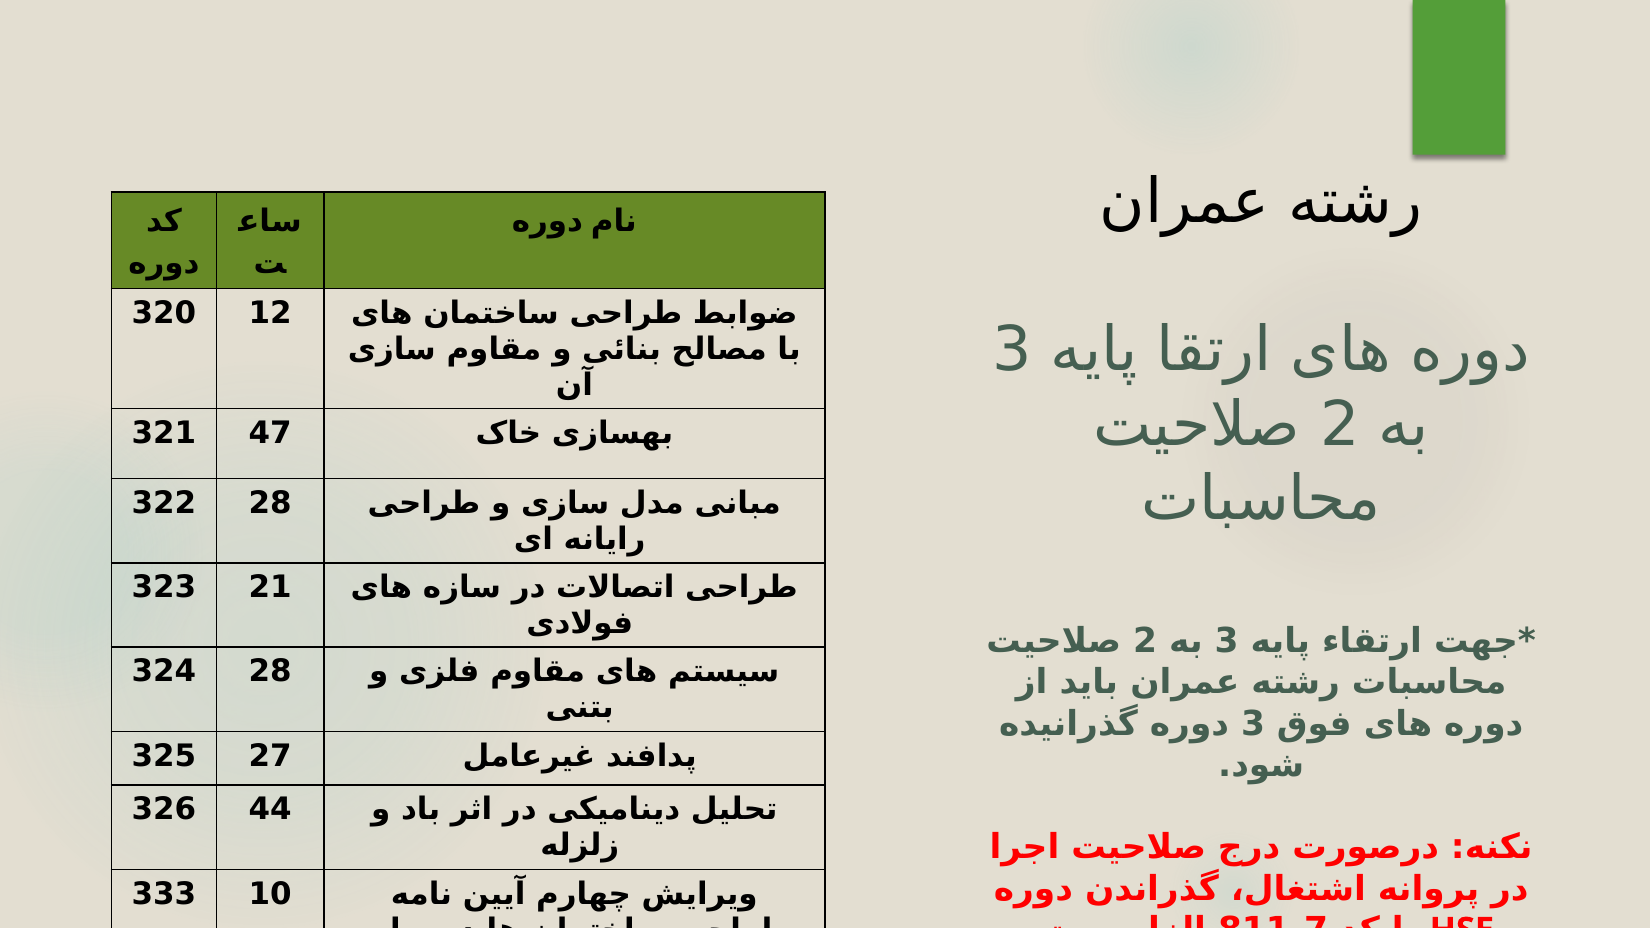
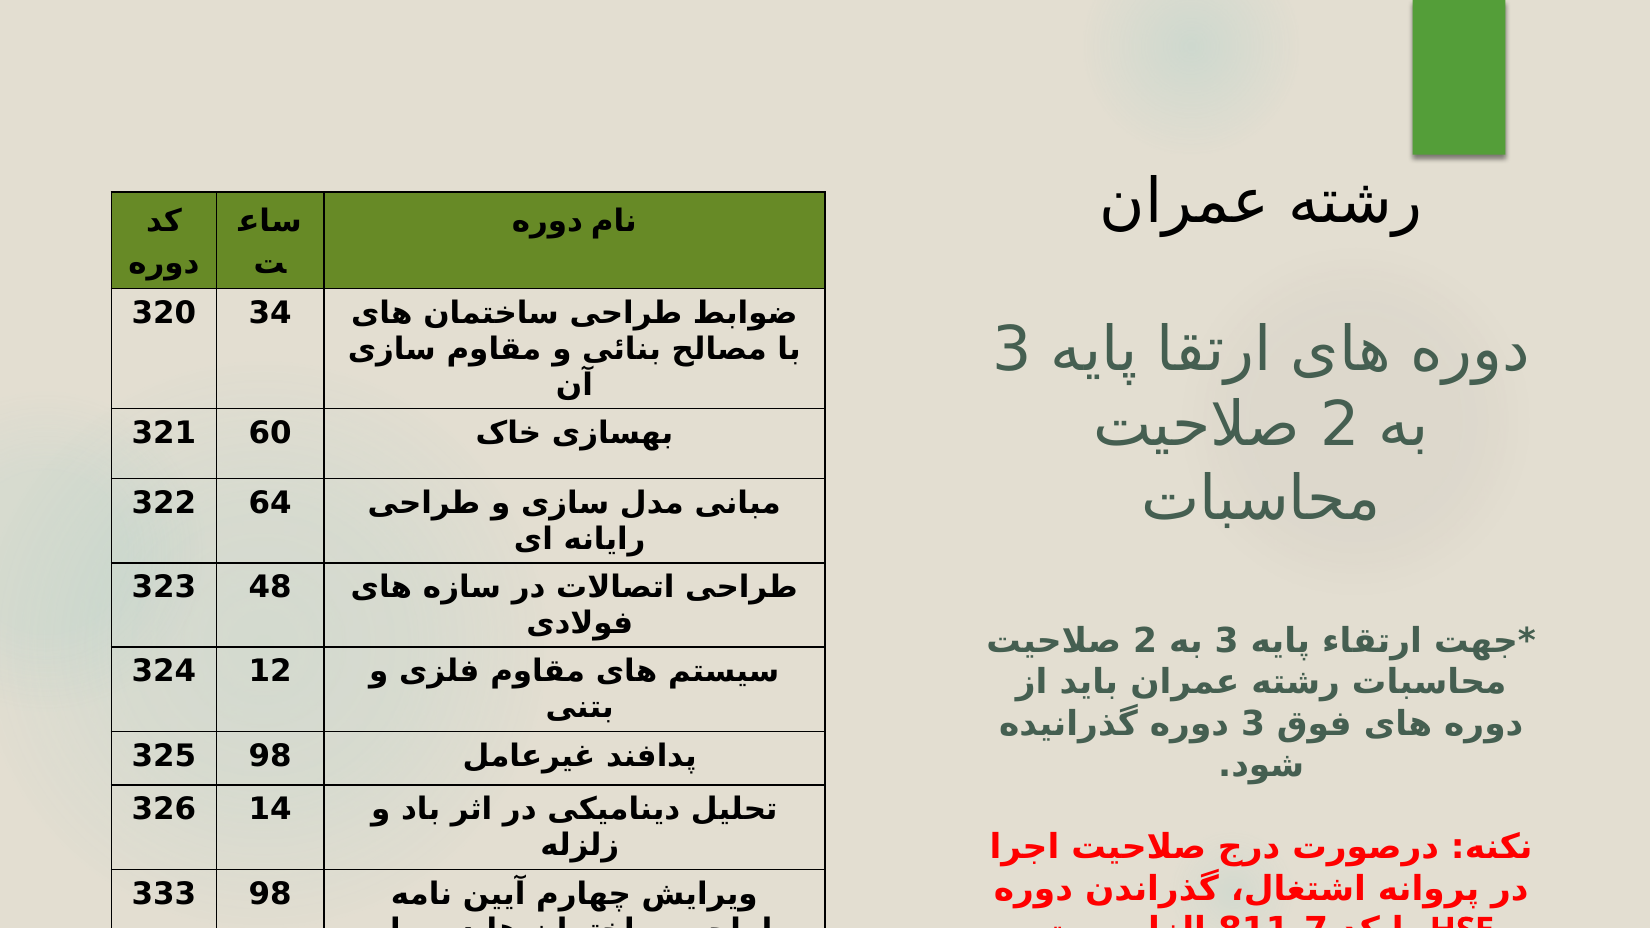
12: 12 -> 34 (270, 313)
47: 47 -> 60 (270, 433)
322 28: 28 -> 64 (270, 503)
21: 21 -> 48 (270, 588)
324 28: 28 -> 12 (270, 672)
325 27: 27 -> 98 (270, 756)
44: 44 -> 14 (270, 810)
333 10: 10 -> 98 (270, 894)
